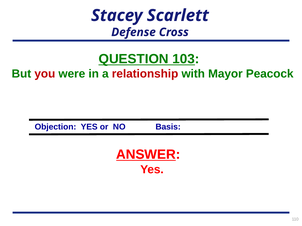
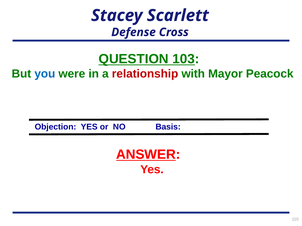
you colour: red -> blue (45, 74)
